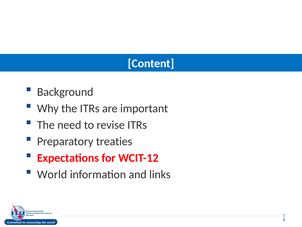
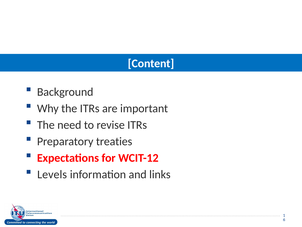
World: World -> Levels (52, 174)
